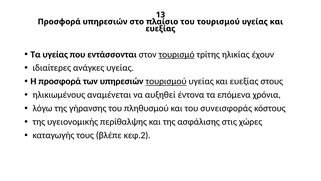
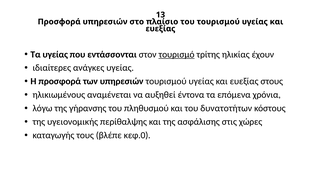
τουρισμού underline: present -> none (166, 81)
συνεισφοράς: συνεισφοράς -> δυνατοτήτων (226, 108)
κεφ.2: κεφ.2 -> κεφ.0 (137, 135)
